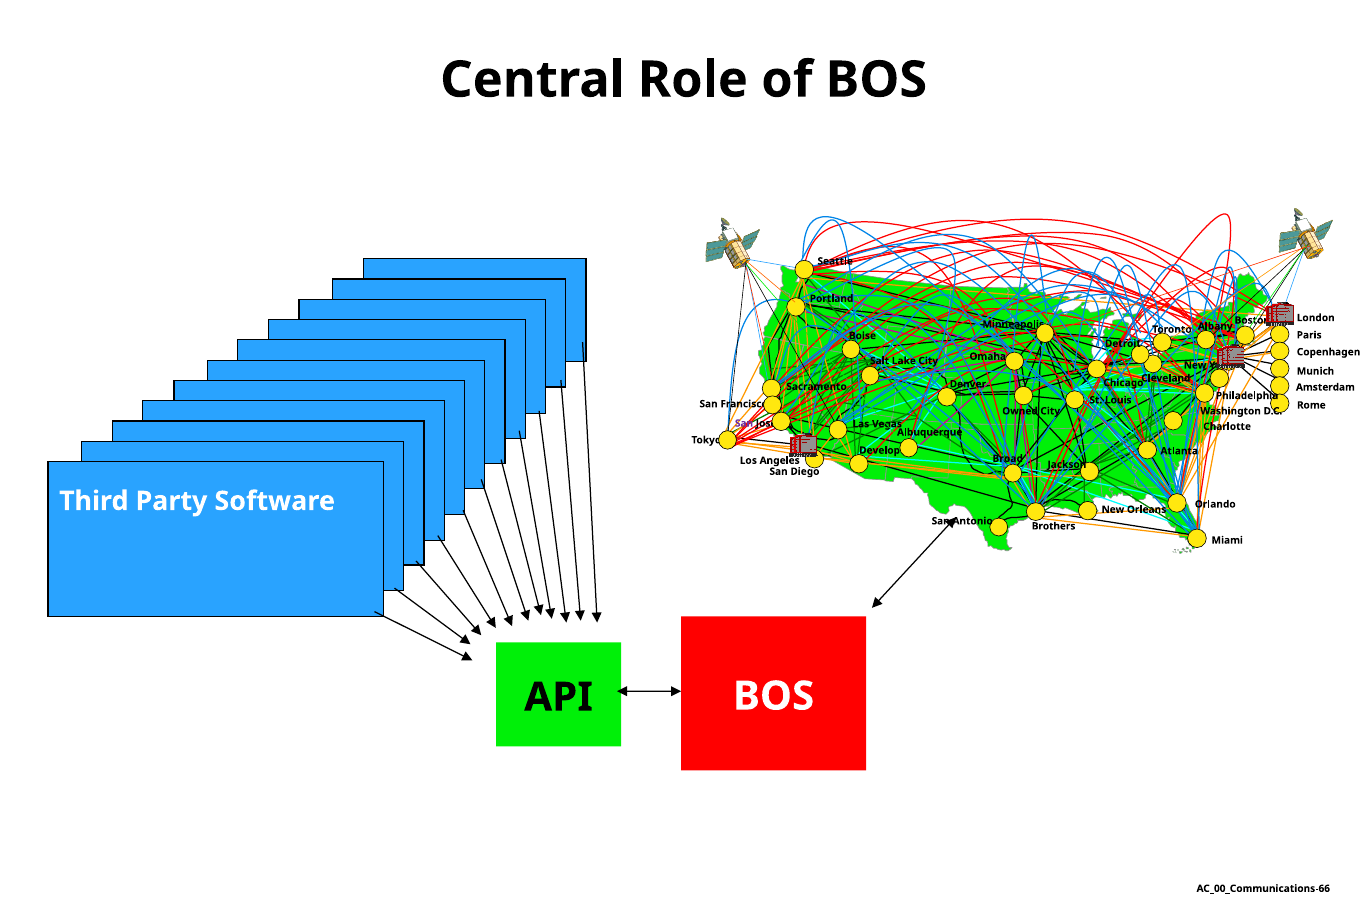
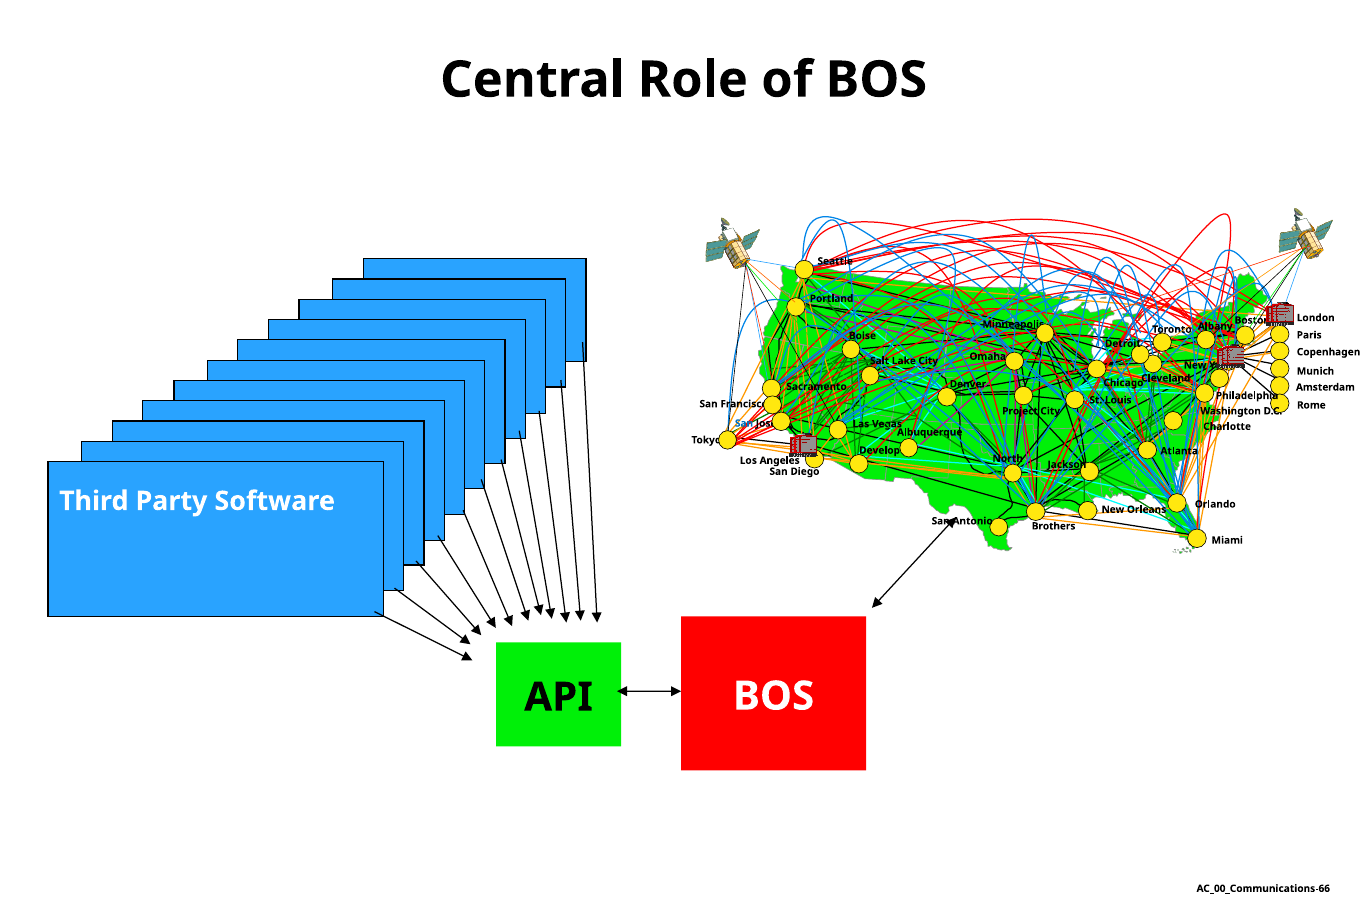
Owned: Owned -> Project (1020, 411)
San colour: purple -> blue (744, 423)
Broad: Broad -> North (1008, 459)
